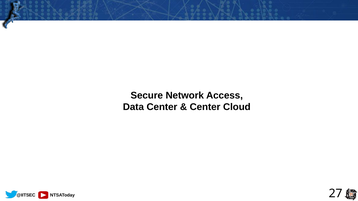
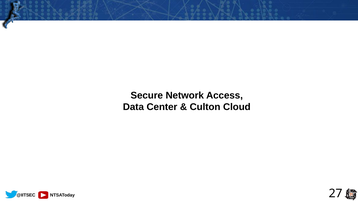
Center: Center -> Culton (205, 107)
